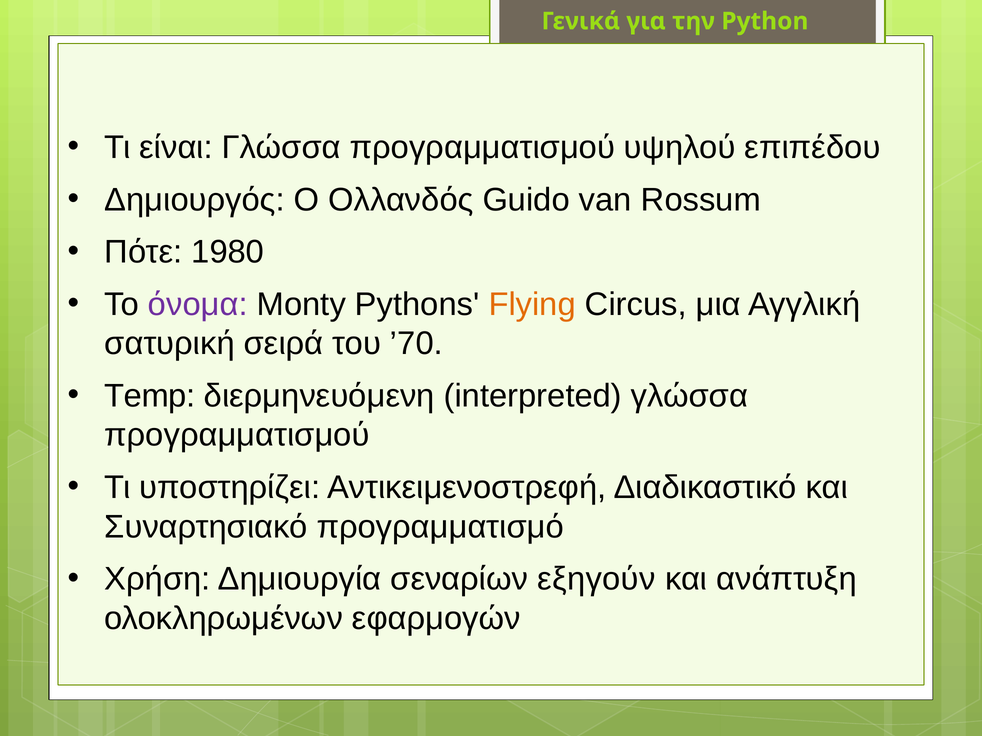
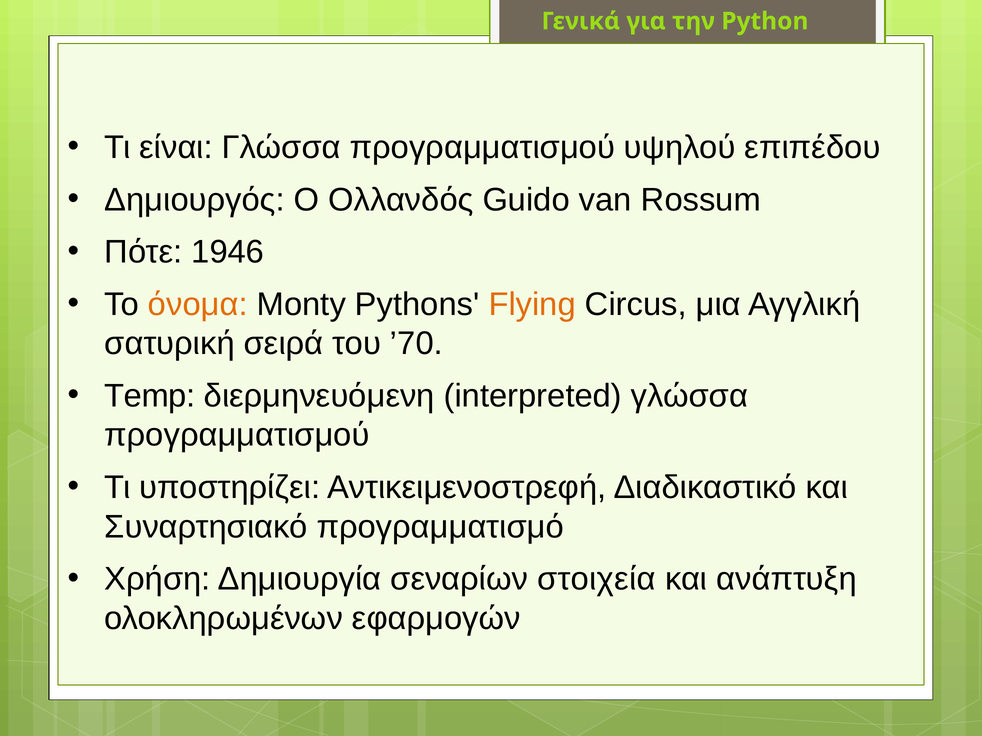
1980: 1980 -> 1946 (228, 252)
όνομα colour: purple -> orange (198, 305)
εξηγούν: εξηγούν -> στοιχεία (596, 579)
